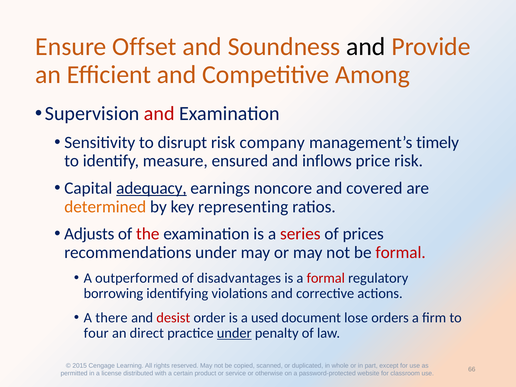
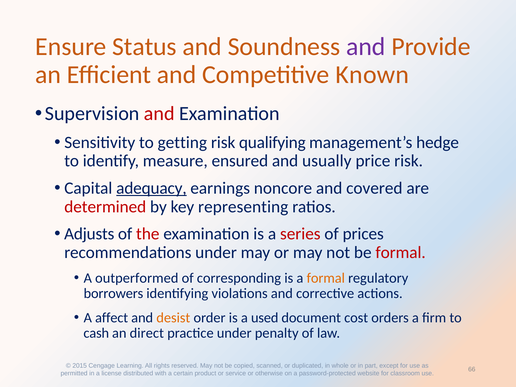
Offset: Offset -> Status (144, 47)
and colour: black -> purple (366, 47)
Among: Among -> Known (372, 75)
disrupt: disrupt -> getting (182, 142)
company: company -> qualifying (272, 142)
timely: timely -> hedge (438, 142)
inflows: inflows -> usually (327, 161)
determined colour: orange -> red (105, 207)
disadvantages: disadvantages -> corresponding (239, 278)
formal colour: red -> orange (326, 278)
borrowing: borrowing -> borrowers (113, 294)
there: there -> affect (112, 318)
desist colour: red -> orange (173, 318)
lose: lose -> cost (356, 318)
four: four -> cash (96, 333)
under underline: present -> none (234, 333)
